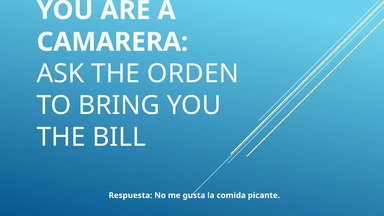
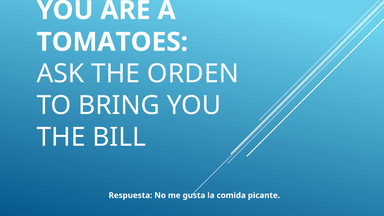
CAMARERA: CAMARERA -> TOMATOES (112, 42)
